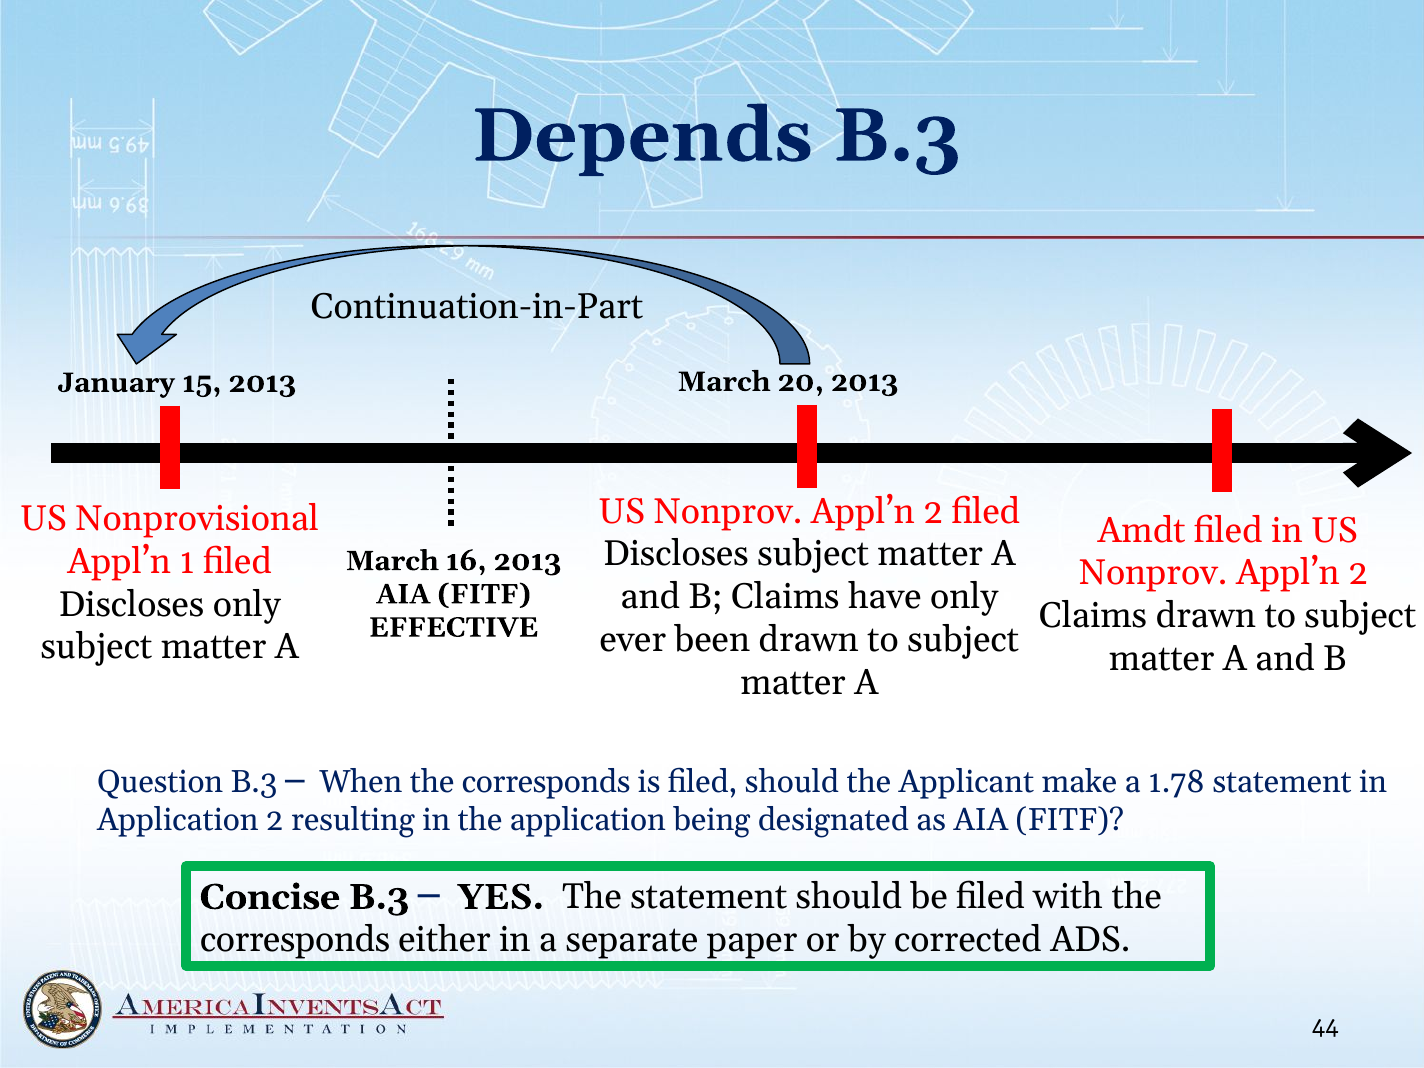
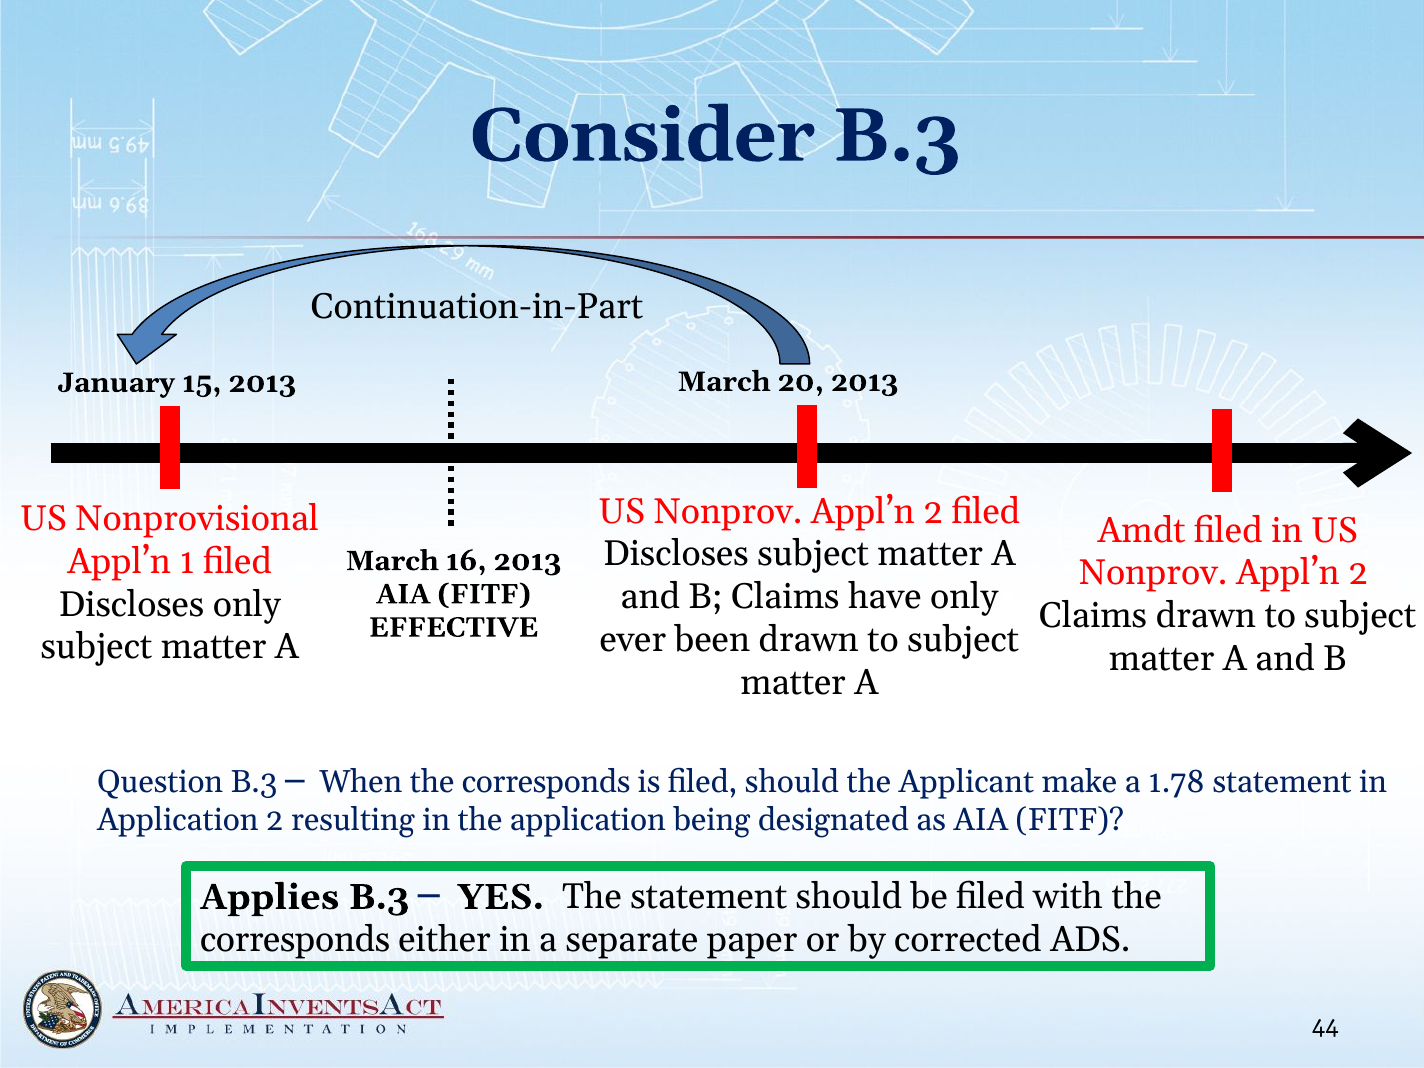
Depends: Depends -> Consider (643, 136)
Concise: Concise -> Applies (270, 897)
